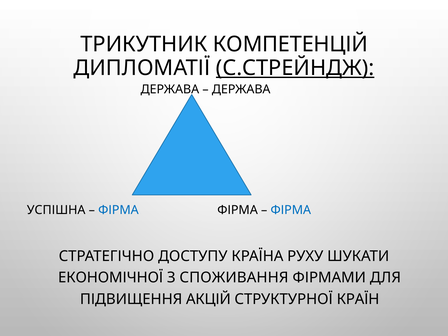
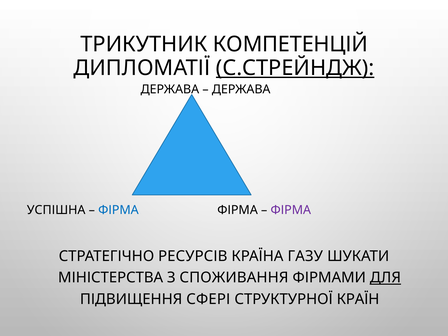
ФІРМА colour: blue -> purple (291, 210)
ДОСТУПУ: ДОСТУПУ -> РЕСУРСІВ (193, 256)
РУХУ: РУХУ -> ГАЗУ (305, 256)
ЕКОНОМІЧНОЇ: ЕКОНОМІЧНОЇ -> МІНІСТЕРСТВА (111, 278)
ДЛЯ underline: none -> present (385, 278)
АКЦІЙ: АКЦІЙ -> СФЕРІ (208, 299)
